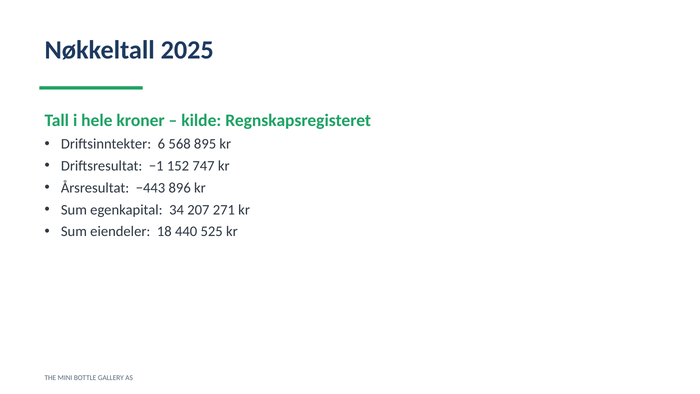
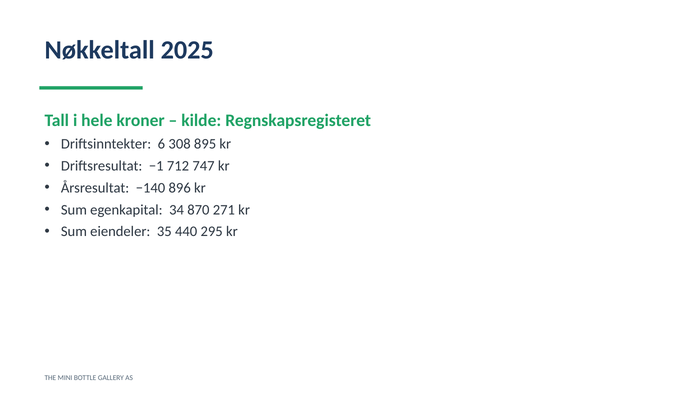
568: 568 -> 308 (180, 144)
152: 152 -> 712 (178, 166)
−443: −443 -> −140 (151, 188)
207: 207 -> 870 (198, 210)
18: 18 -> 35 (164, 231)
525: 525 -> 295 (212, 231)
